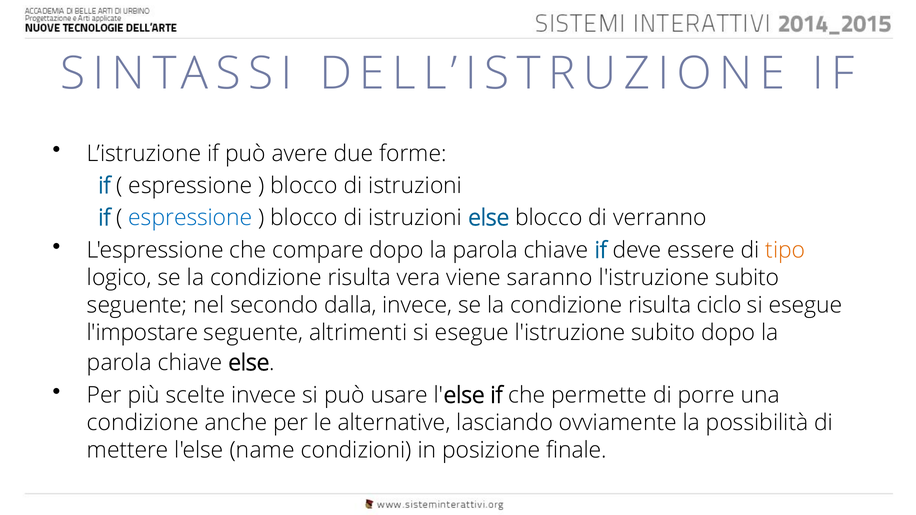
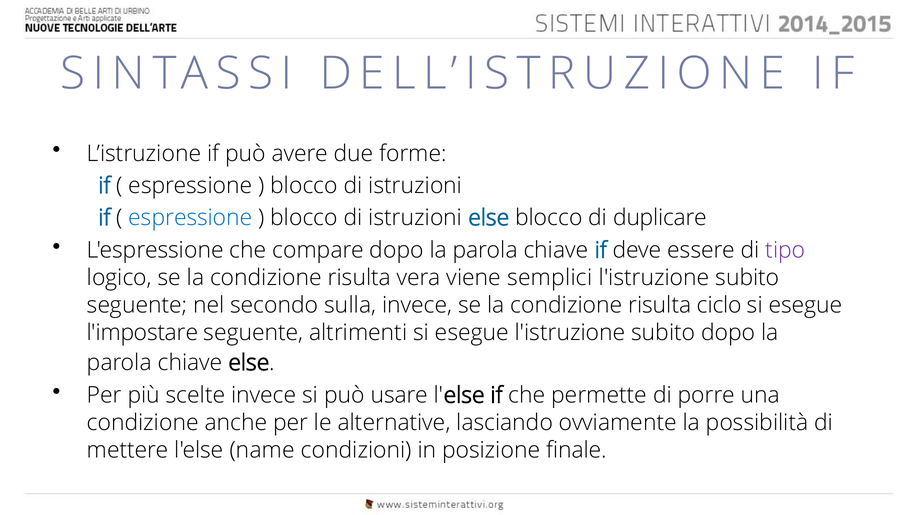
verranno: verranno -> duplicare (660, 218)
tipo colour: orange -> purple (785, 250)
saranno: saranno -> semplici (550, 278)
dalla: dalla -> sulla (350, 305)
